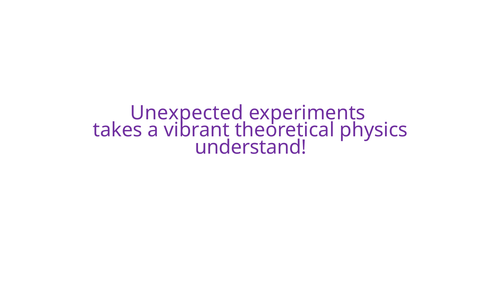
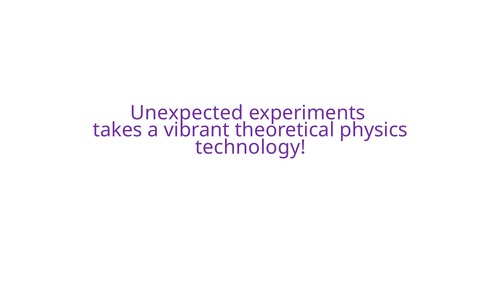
understand: understand -> technology (250, 147)
